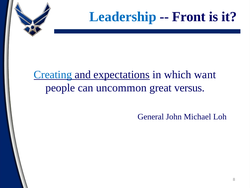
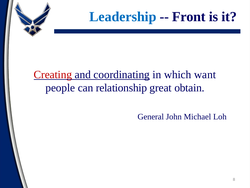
Creating colour: blue -> red (53, 74)
expectations: expectations -> coordinating (122, 74)
uncommon: uncommon -> relationship (121, 88)
versus: versus -> obtain (189, 88)
